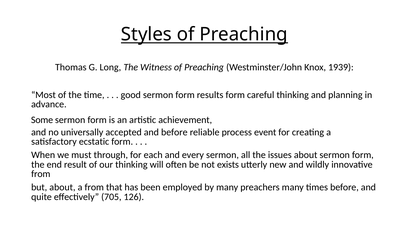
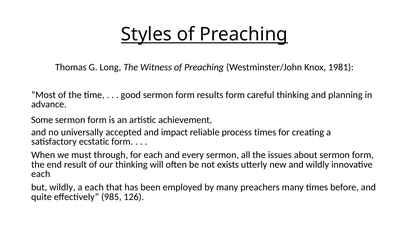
1939: 1939 -> 1981 (341, 67)
and before: before -> impact (174, 132)
process event: event -> times (265, 132)
from: from -> each (41, 174)
but about: about -> wildly (62, 187)
a from: from -> each (94, 187)
705: 705 -> 985 (111, 197)
